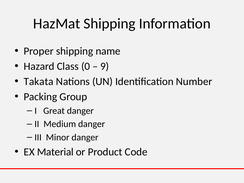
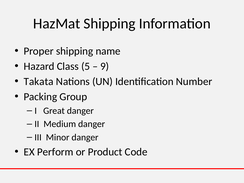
0: 0 -> 5 (86, 66)
Material: Material -> Perform (55, 152)
